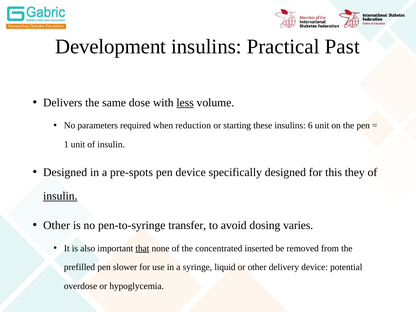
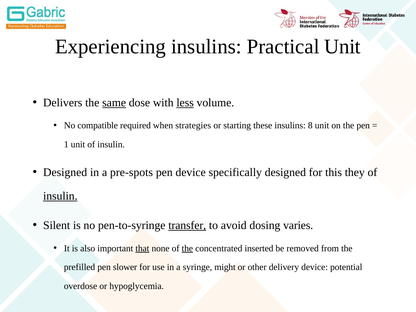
Development: Development -> Experiencing (111, 47)
Practical Past: Past -> Unit (343, 47)
same underline: none -> present (114, 103)
parameters: parameters -> compatible (98, 126)
reduction: reduction -> strategies (193, 126)
6: 6 -> 8 (310, 126)
Other: Other -> Silent (57, 225)
transfer underline: none -> present (187, 225)
the underline: none -> present (187, 248)
liquid: liquid -> might (225, 267)
